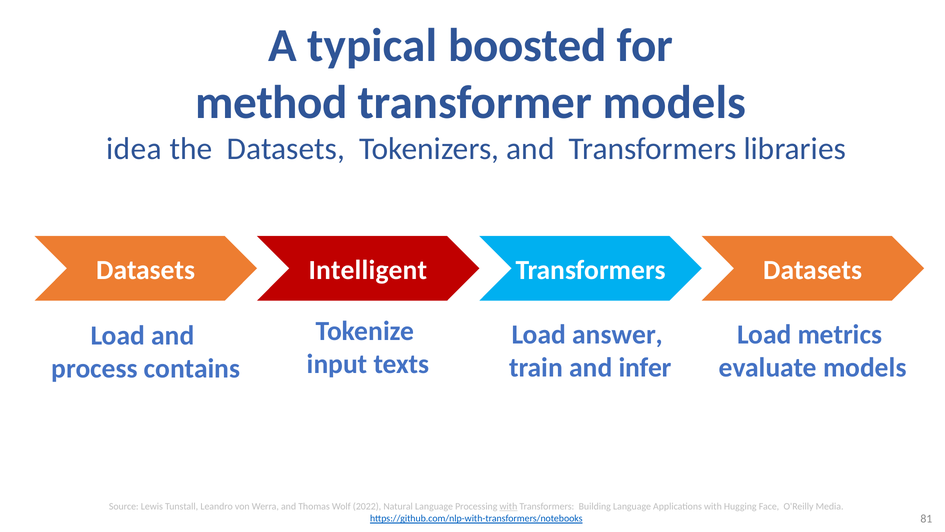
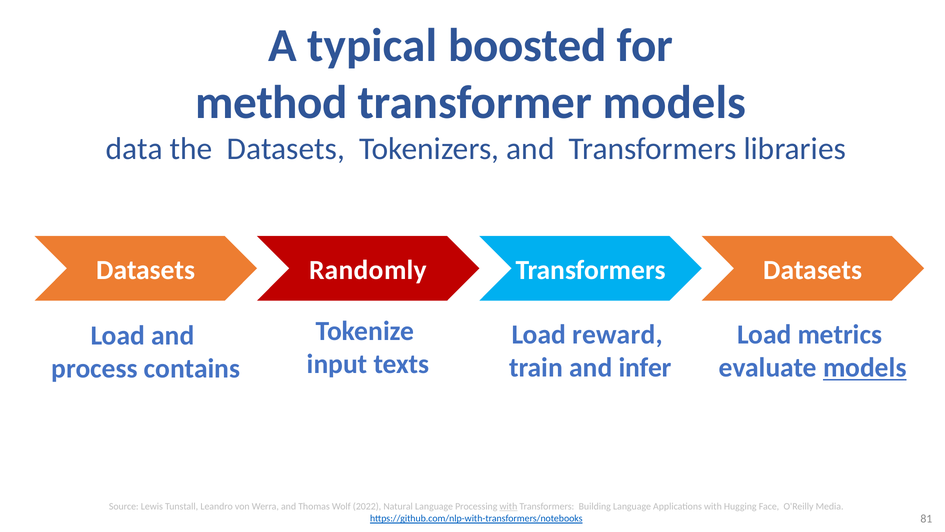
idea: idea -> data (134, 149)
Intelligent: Intelligent -> Randomly (368, 270)
answer: answer -> reward (617, 334)
models underline: none -> present (865, 367)
